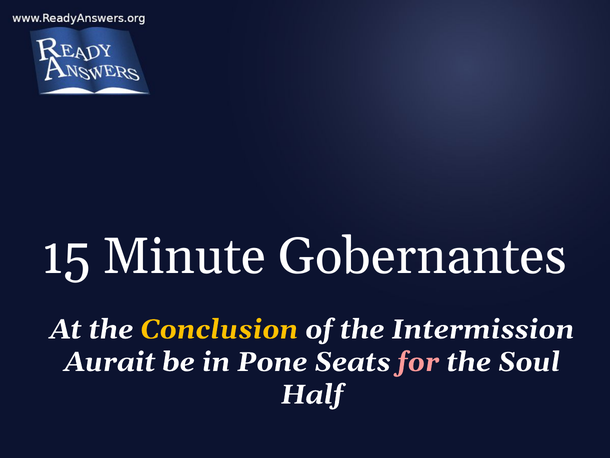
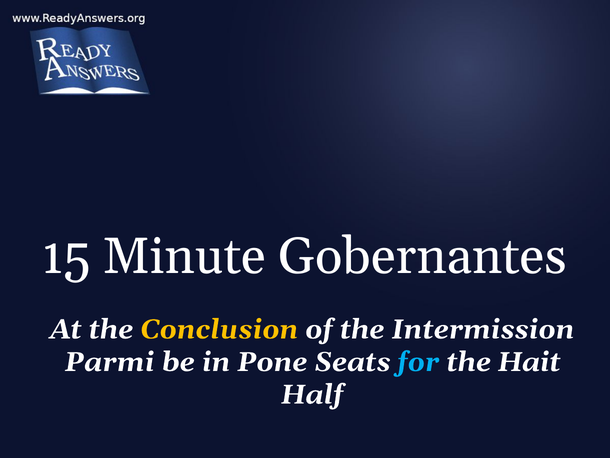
Aurait: Aurait -> Parmi (110, 362)
for colour: pink -> light blue (418, 362)
Soul: Soul -> Hait (529, 362)
